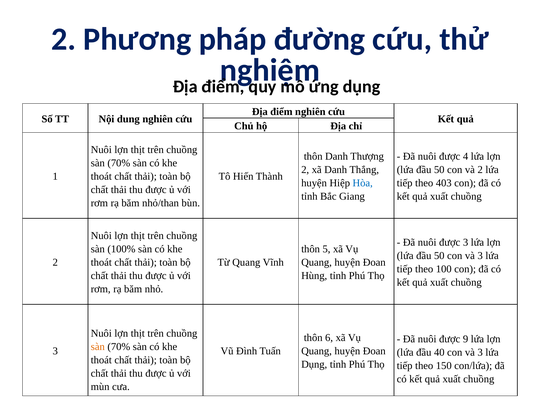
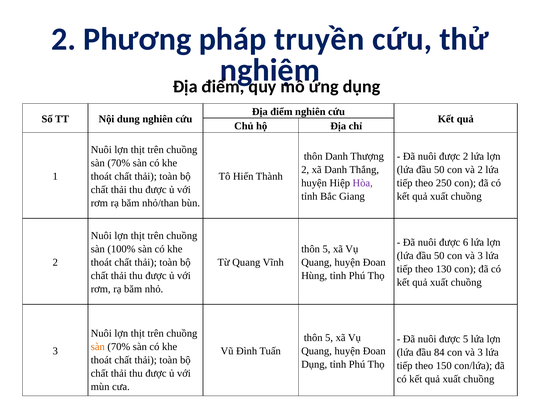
đường: đường -> truyền (319, 39)
được 4: 4 -> 2 (466, 156)
Hòa colour: blue -> purple (363, 183)
403: 403 -> 250 (444, 183)
được 3: 3 -> 6 (466, 242)
100: 100 -> 130 (444, 269)
6: 6 -> 5 (329, 338)
được 9: 9 -> 5 (466, 339)
40: 40 -> 84 (439, 352)
